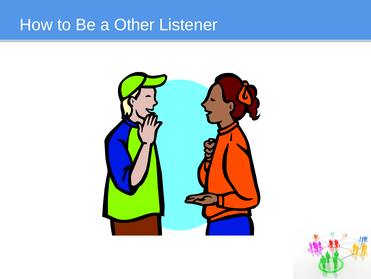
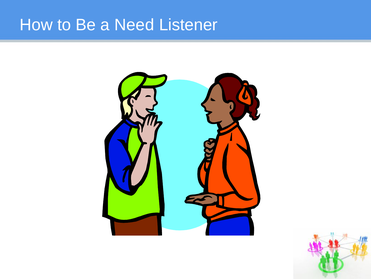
Other: Other -> Need (134, 25)
